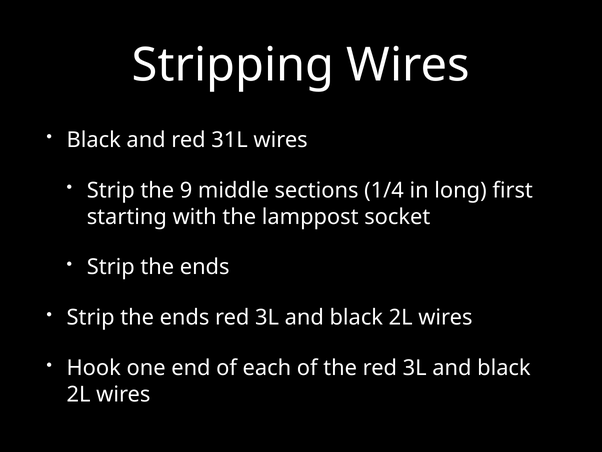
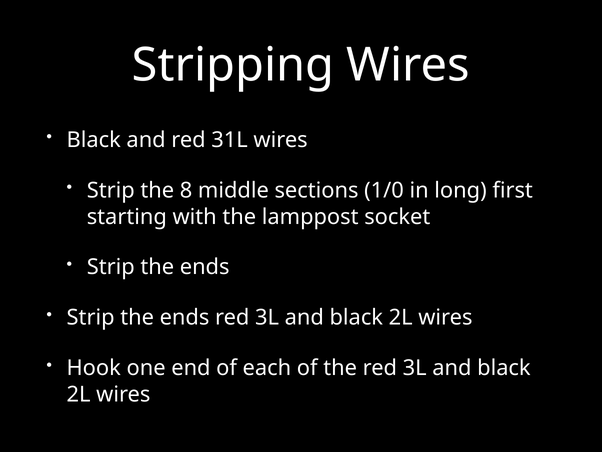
9: 9 -> 8 (186, 190)
1/4: 1/4 -> 1/0 (384, 190)
